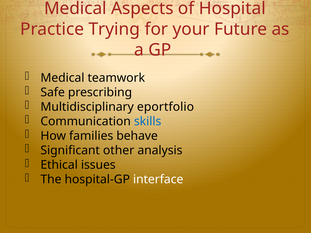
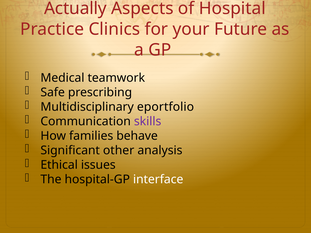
Medical: Medical -> Actually (75, 8)
Trying: Trying -> Clinics (114, 29)
skills colour: blue -> purple (148, 122)
